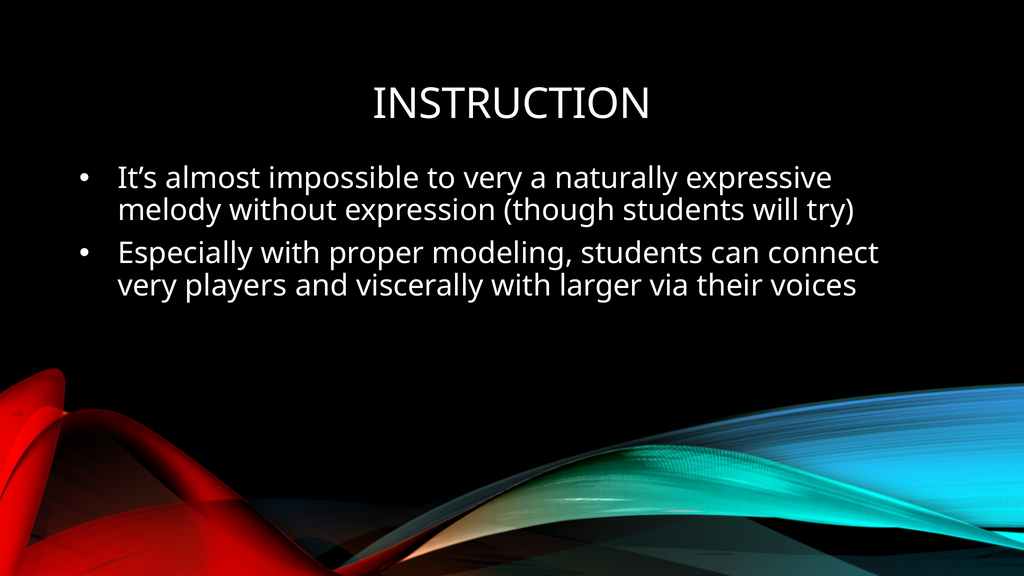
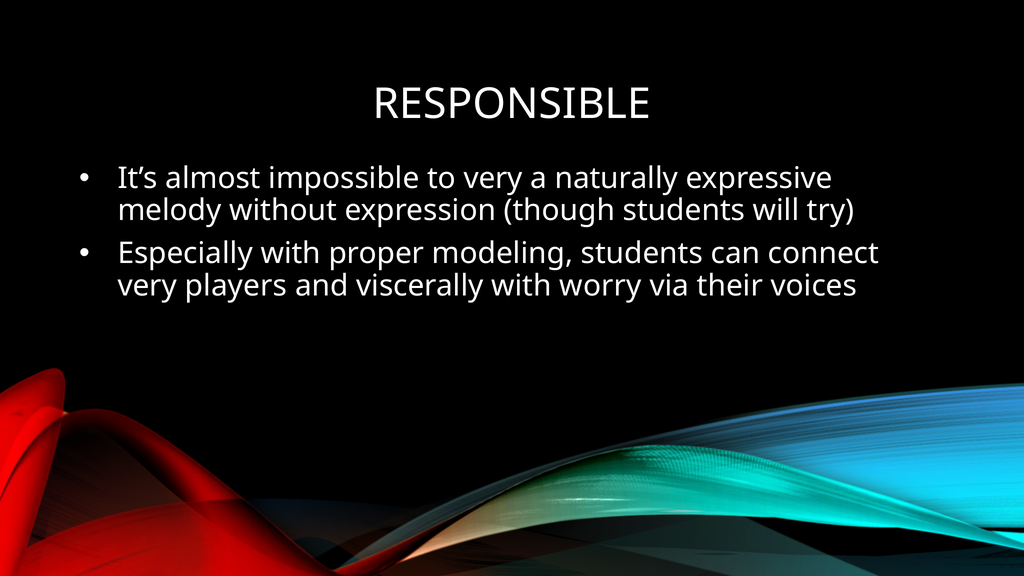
INSTRUCTION: INSTRUCTION -> RESPONSIBLE (512, 104)
larger: larger -> worry (601, 286)
